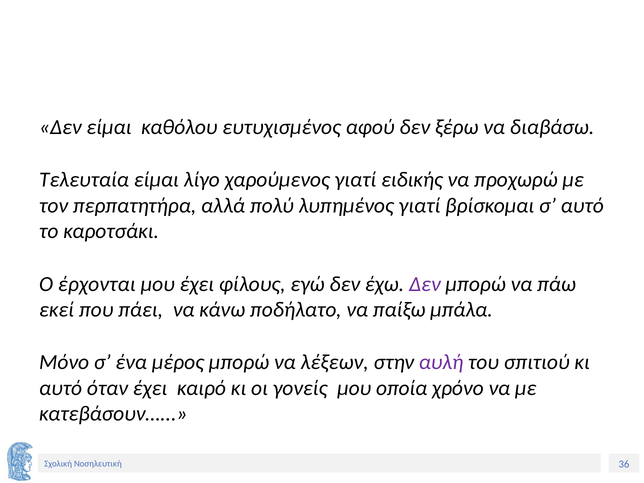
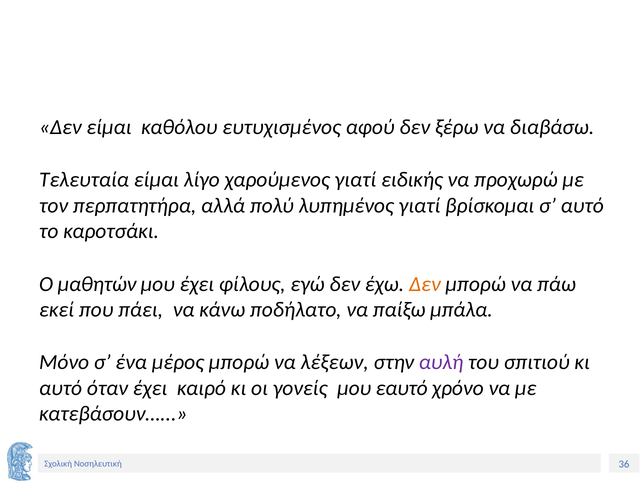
έρχονται: έρχονται -> μαθητών (97, 284)
Δεν colour: purple -> orange (425, 284)
οποία: οποία -> εαυτό (402, 388)
